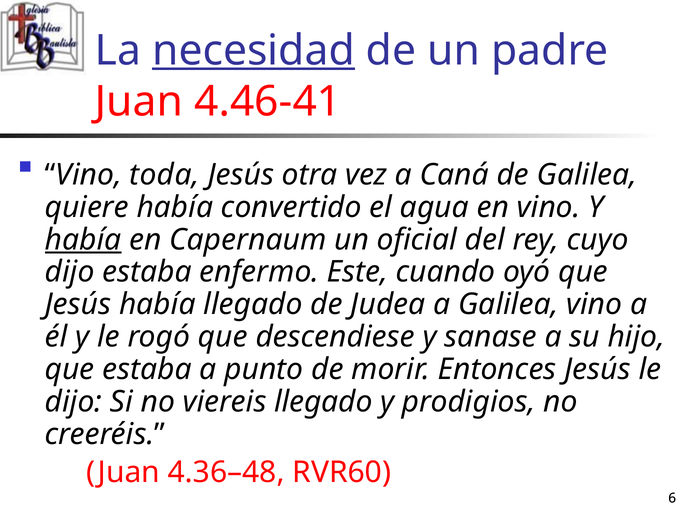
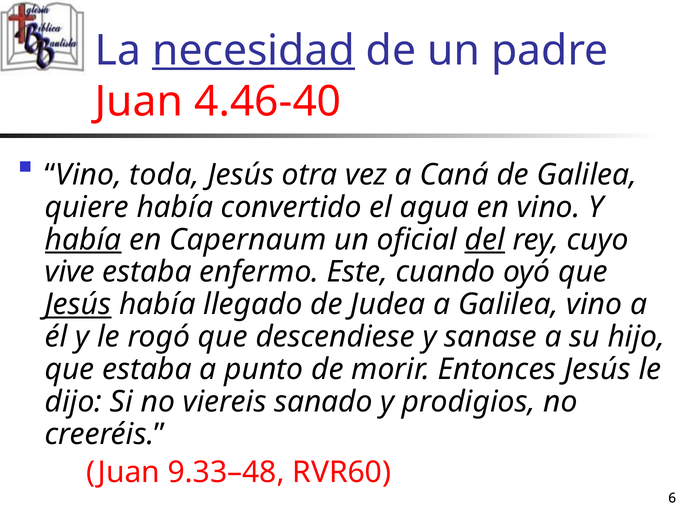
4.46-41: 4.46-41 -> 4.46-40 (268, 102)
del underline: none -> present (485, 240)
dijo: dijo -> vive (70, 272)
Jesús underline: none -> present (78, 305)
viereis llegado: llegado -> sanado (323, 402)
4.36–48: 4.36–48 -> 9.33–48 (226, 473)
